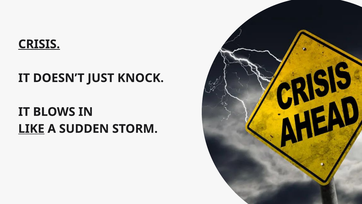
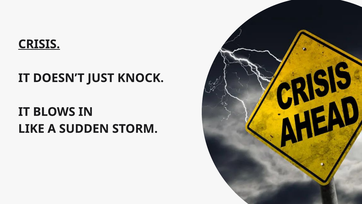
LIKE underline: present -> none (31, 129)
